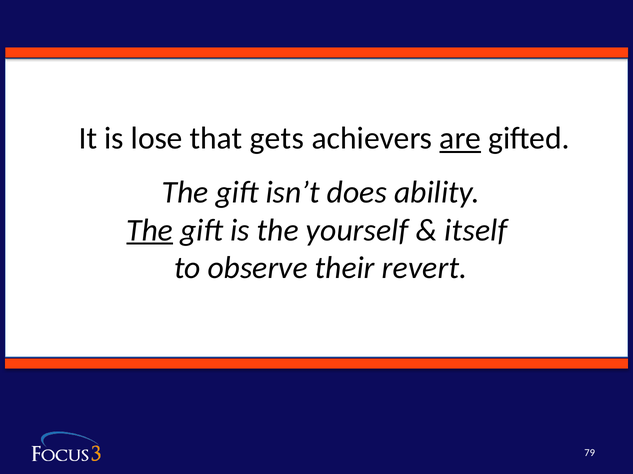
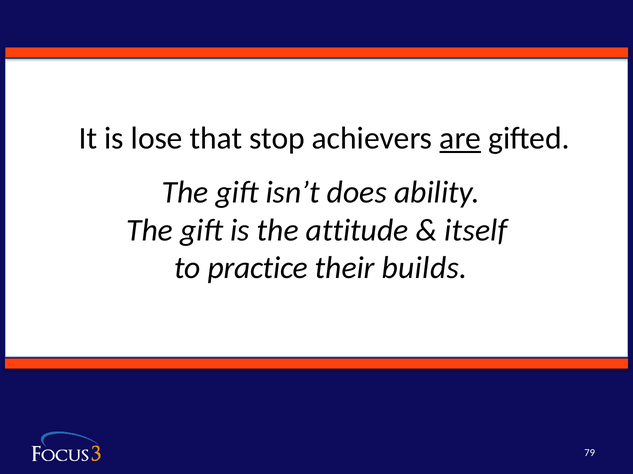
gets: gets -> stop (277, 139)
The underline: present -> none (150, 230)
yourself: yourself -> attitude (357, 230)
observe: observe -> practice (258, 268)
revert: revert -> builds (425, 268)
